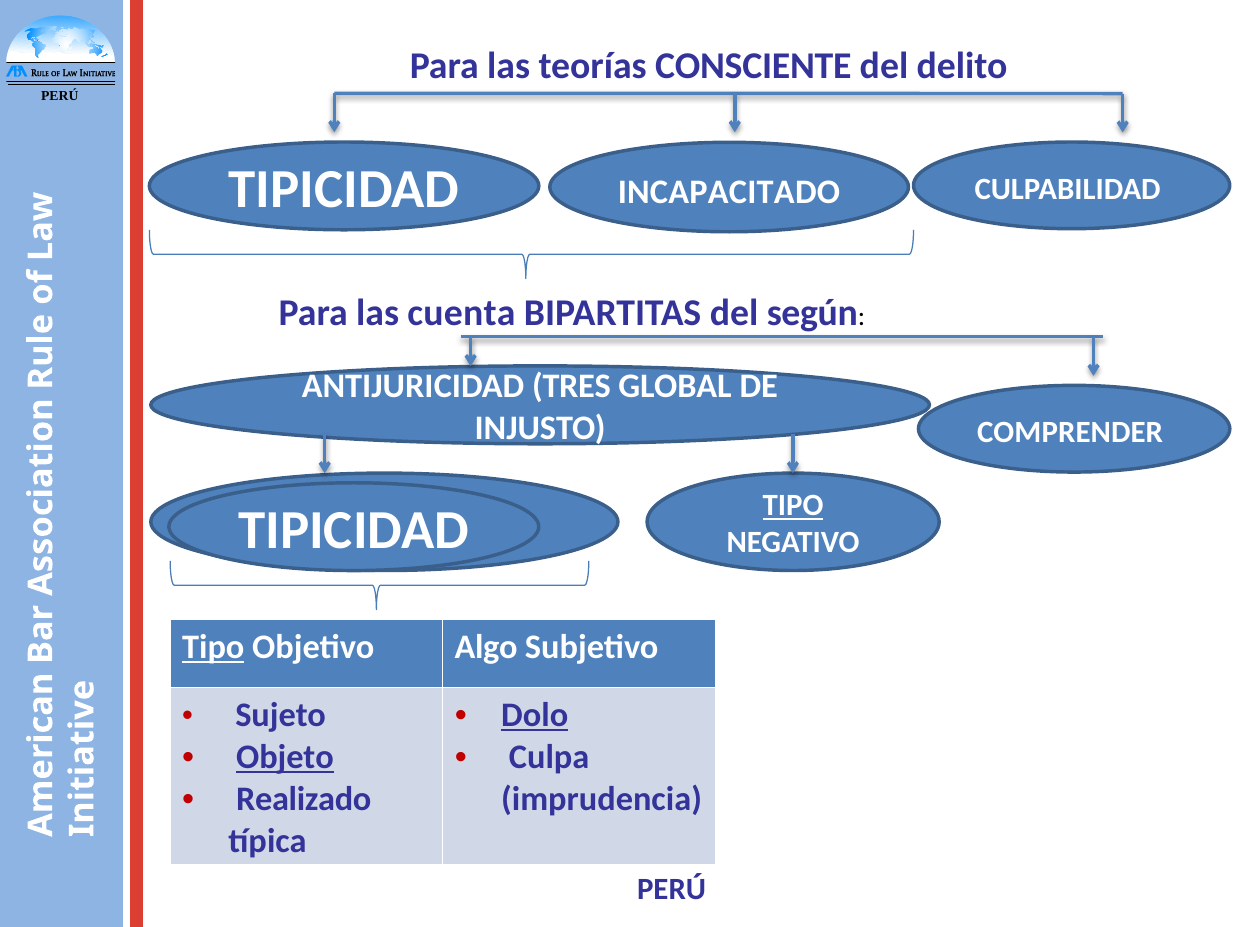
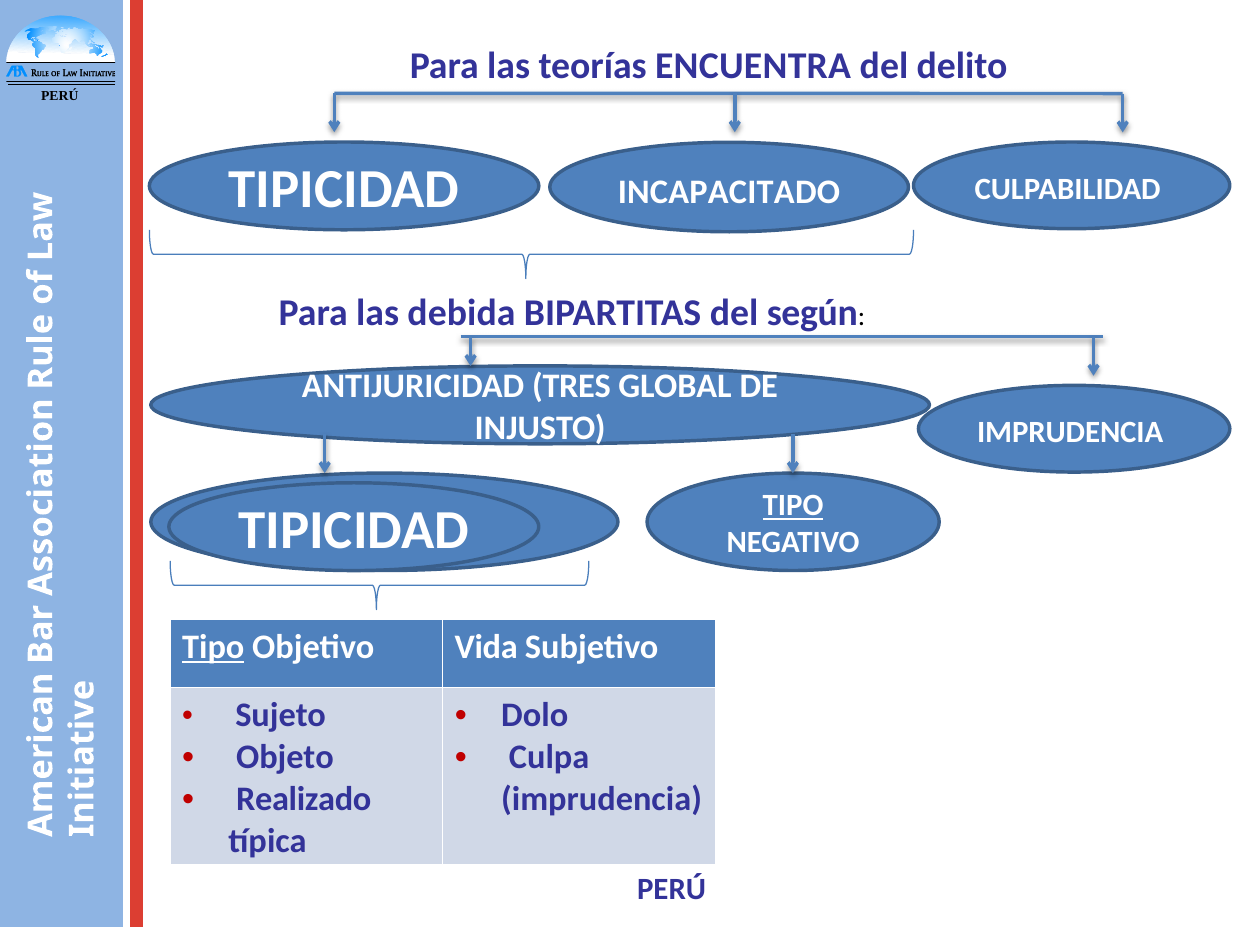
CONSCIENTE: CONSCIENTE -> ENCUENTRA (753, 66)
cuenta: cuenta -> debida (461, 313)
COMPRENDER: COMPRENDER -> IMPRUDENCIA (1070, 432)
Algo: Algo -> Vida (486, 647)
Dolo underline: present -> none (535, 715)
Objeto underline: present -> none (285, 757)
